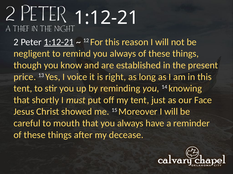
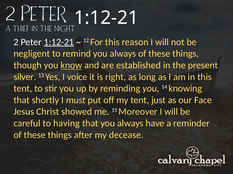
know underline: none -> present (71, 66)
price: price -> silver (25, 77)
mouth: mouth -> having (67, 124)
